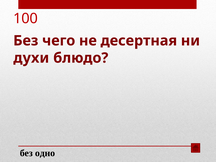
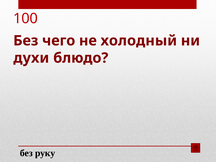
десертная: десертная -> холодный (139, 41)
одно: одно -> руку (45, 153)
